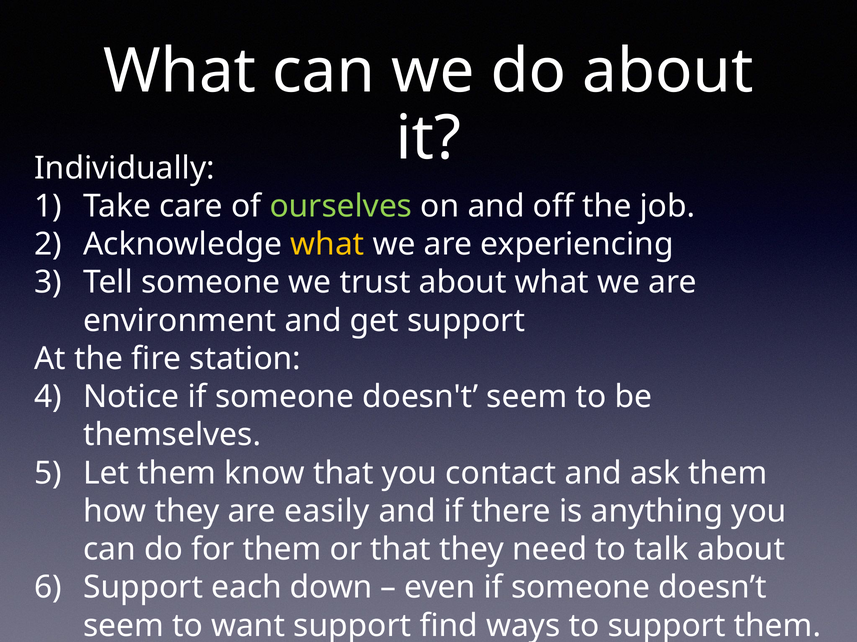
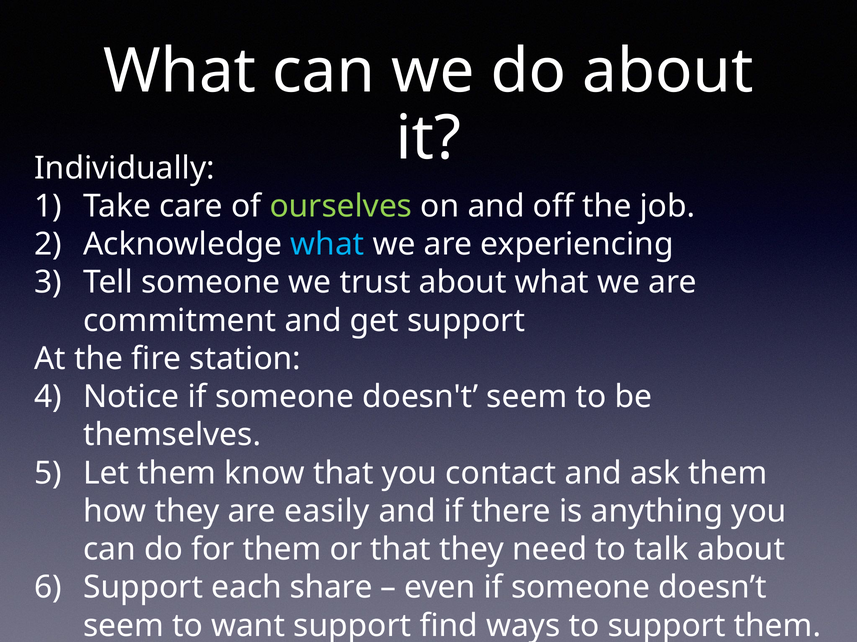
what colour: yellow -> light blue (327, 245)
environment: environment -> commitment (180, 321)
down: down -> share (331, 588)
